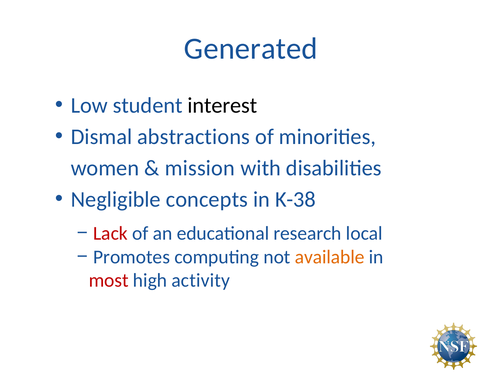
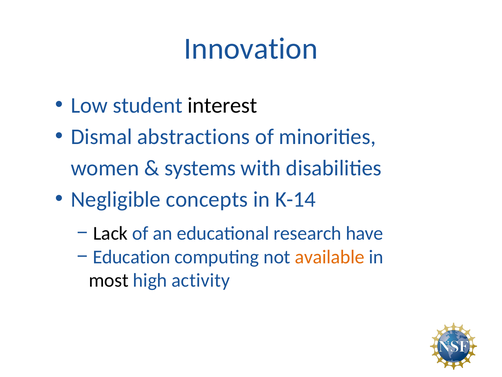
Generated: Generated -> Innovation (251, 49)
mission: mission -> systems (200, 168)
K-38: K-38 -> K-14 (295, 199)
Lack colour: red -> black (110, 233)
local: local -> have (364, 233)
Promotes: Promotes -> Education (132, 257)
most colour: red -> black (109, 280)
